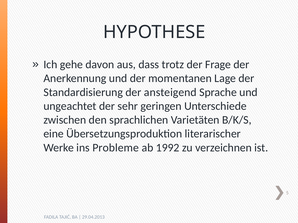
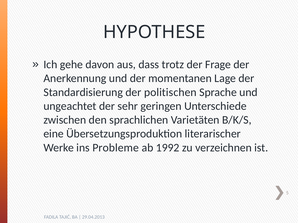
ansteigend: ansteigend -> politischen (170, 92)
